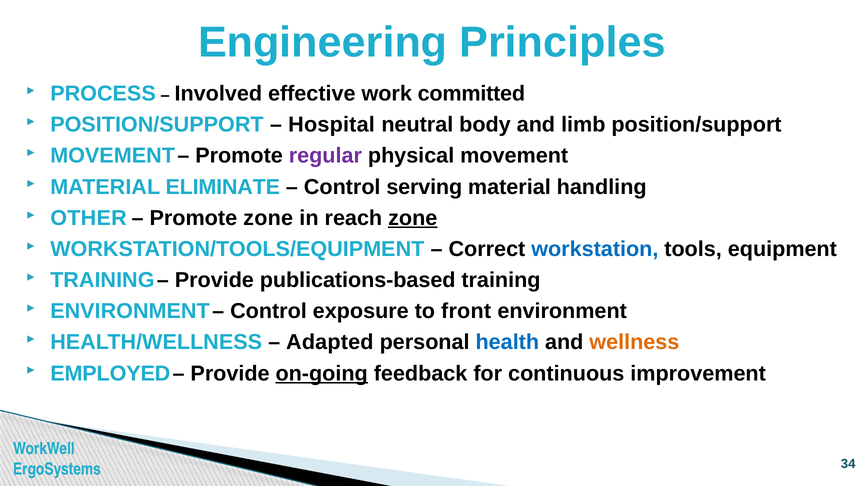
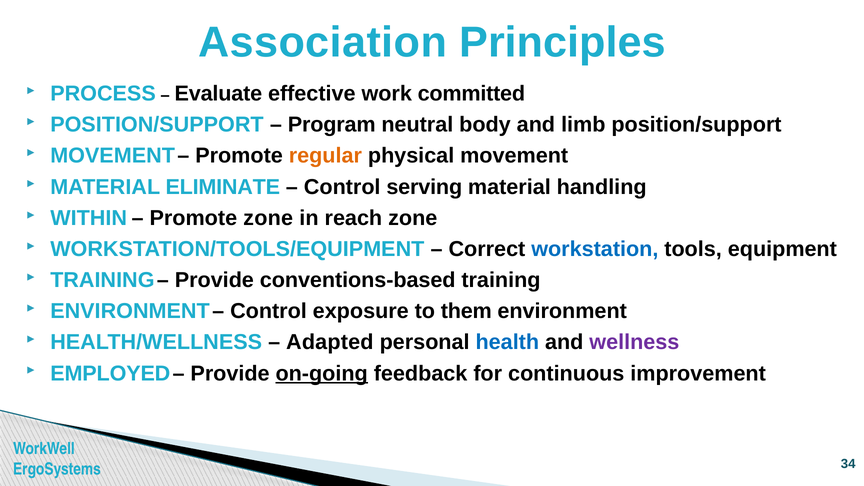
Engineering: Engineering -> Association (322, 43)
Involved: Involved -> Evaluate (218, 94)
Hospital: Hospital -> Program (332, 125)
regular colour: purple -> orange (325, 156)
OTHER: OTHER -> WITHIN (89, 218)
zone underline: present -> none (413, 218)
publications-based: publications-based -> conventions-based (358, 280)
front: front -> them (466, 311)
wellness colour: orange -> purple (634, 342)
